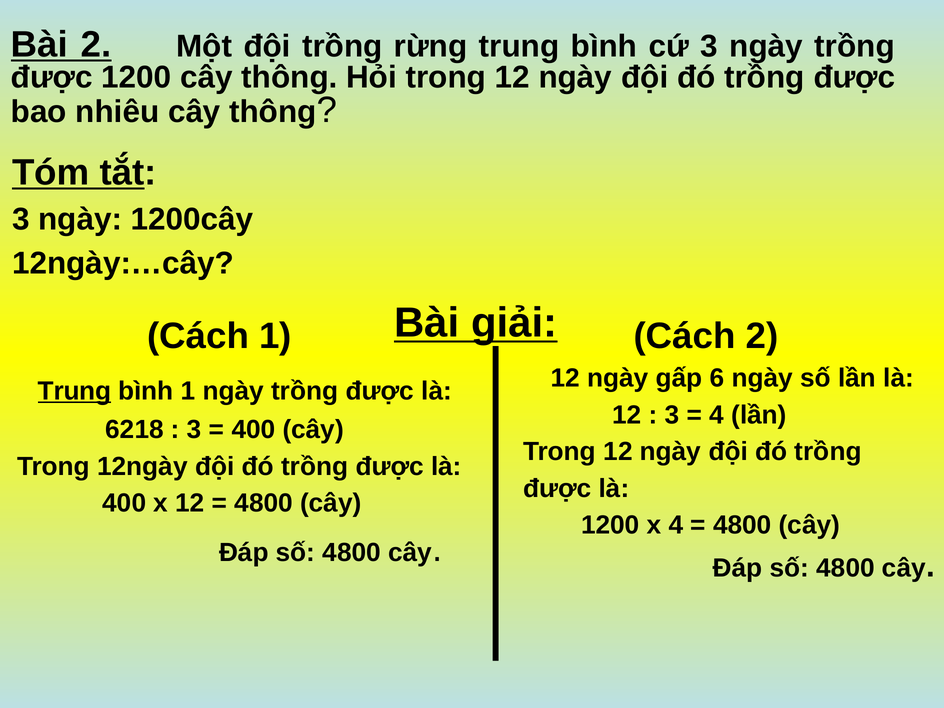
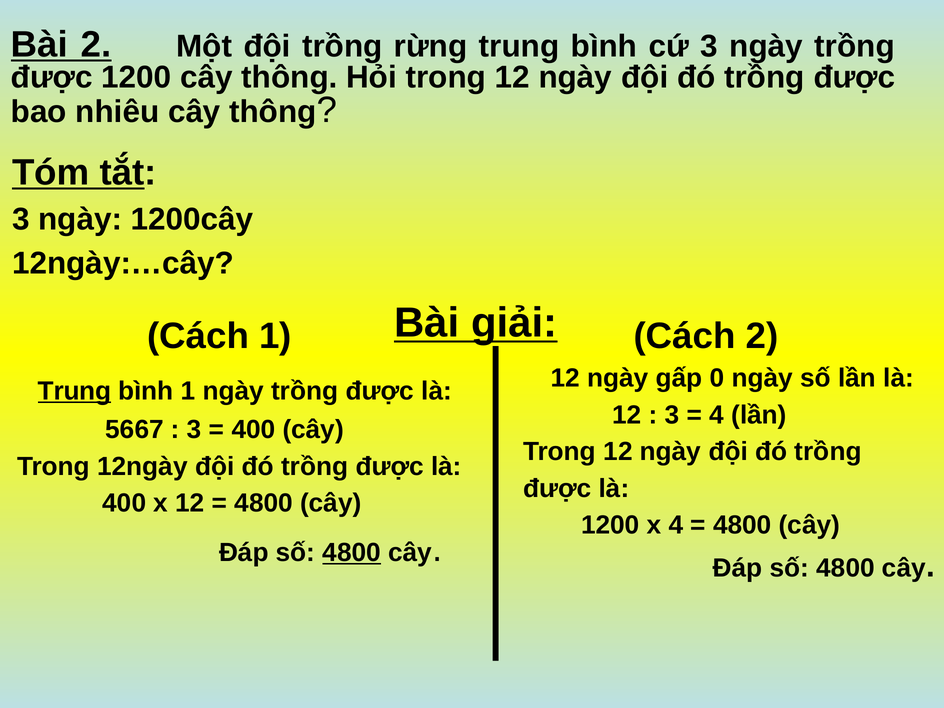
6: 6 -> 0 (717, 378)
6218: 6218 -> 5667 (135, 430)
4800 underline: none -> present (352, 553)
